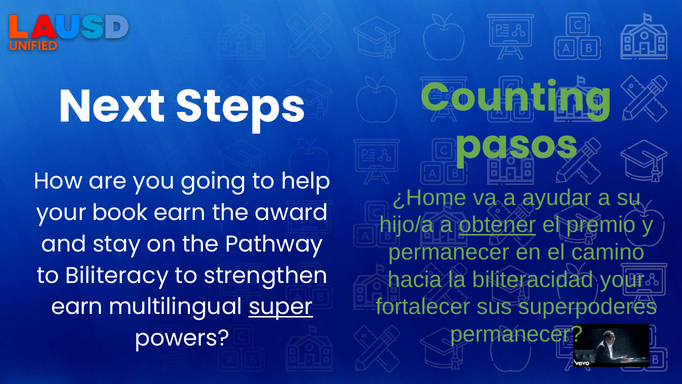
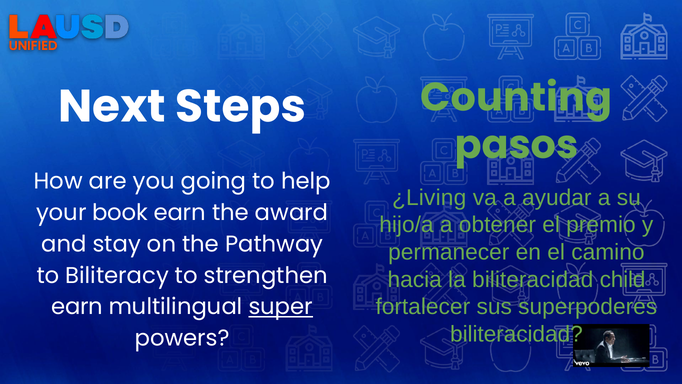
¿Home: ¿Home -> ¿Living (429, 197)
obtener underline: present -> none (497, 225)
biliteracidad your: your -> child (623, 279)
permanecer: permanecer -> biliteracidad (516, 334)
